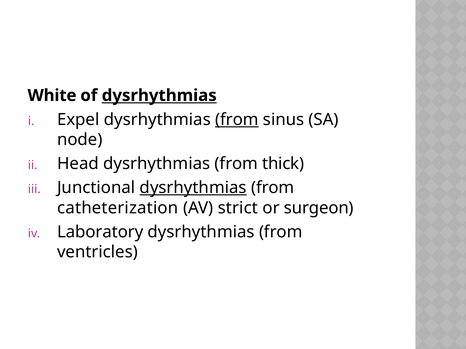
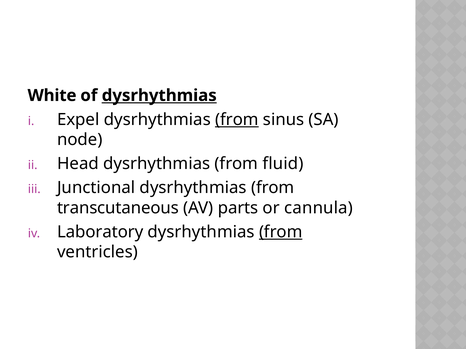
thick: thick -> fluid (283, 164)
dysrhythmias underline: present -> none (193, 188)
catheterization: catheterization -> transcutaneous (118, 208)
strict: strict -> parts (238, 208)
surgeon: surgeon -> cannula (319, 208)
from underline: none -> present (281, 232)
